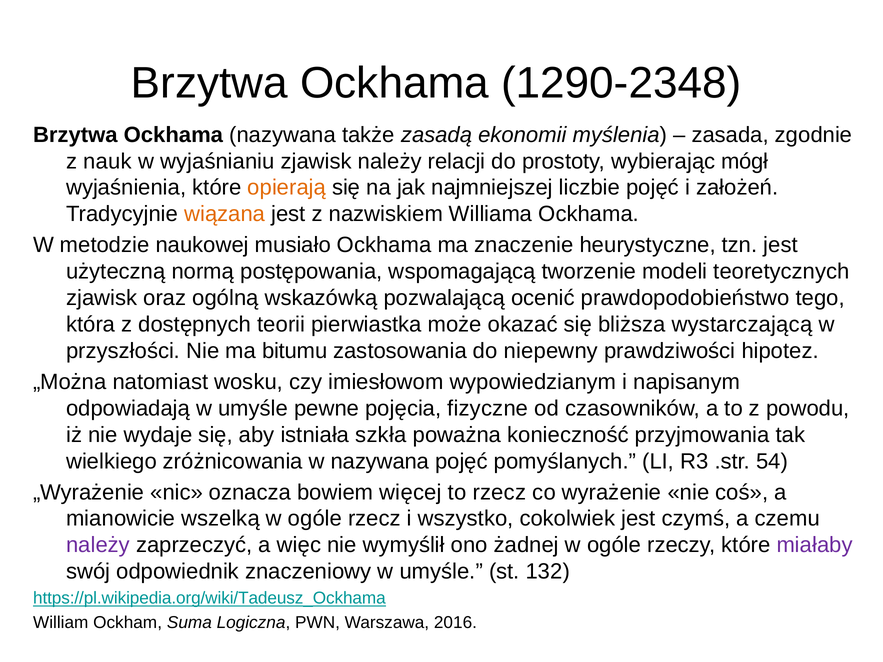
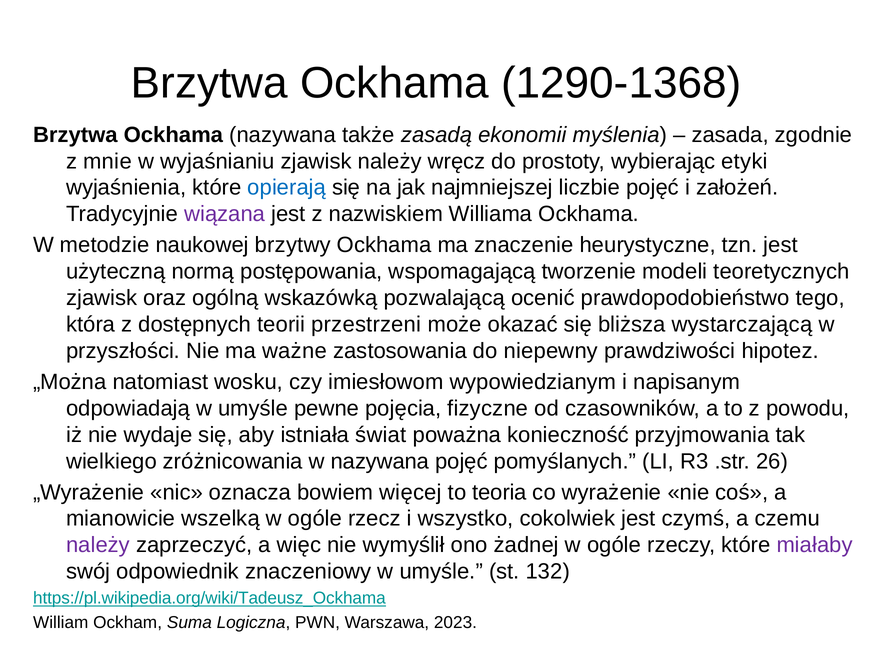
1290-2348: 1290-2348 -> 1290-1368 (621, 83)
nauk: nauk -> mnie (108, 161)
relacji: relacji -> wręcz (457, 161)
mógł: mógł -> etyki (745, 161)
opierają colour: orange -> blue (287, 188)
wiązana colour: orange -> purple (225, 214)
musiało: musiało -> brzytwy (293, 245)
pierwiastka: pierwiastka -> przestrzeni (366, 325)
bitumu: bitumu -> ważne (295, 351)
szkła: szkła -> świat (381, 435)
54: 54 -> 26 (772, 462)
to rzecz: rzecz -> teoria (500, 492)
2016: 2016 -> 2023 (455, 623)
